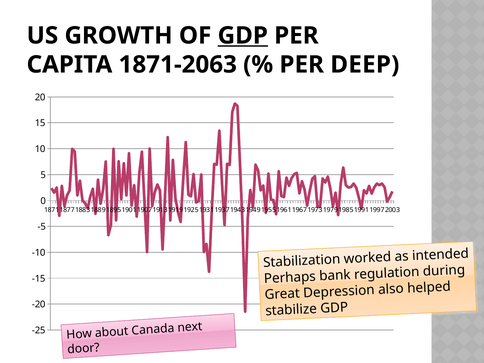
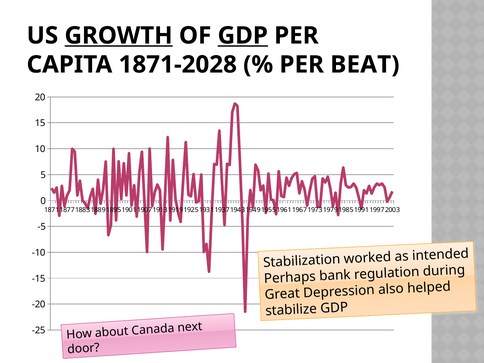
GROWTH underline: none -> present (119, 36)
1871-2063: 1871-2063 -> 1871-2028 (178, 65)
DEEP: DEEP -> BEAT (365, 65)
